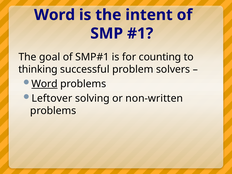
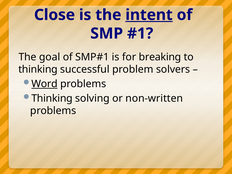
Word: Word -> Close (55, 15)
intent underline: none -> present (149, 15)
counting: counting -> breaking (160, 57)
Leftover: Leftover -> Thinking (52, 98)
